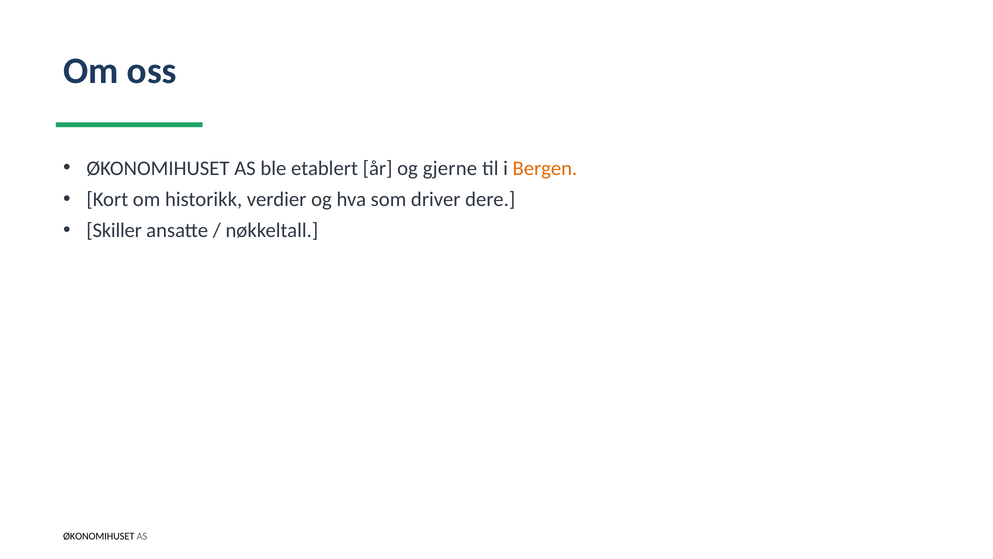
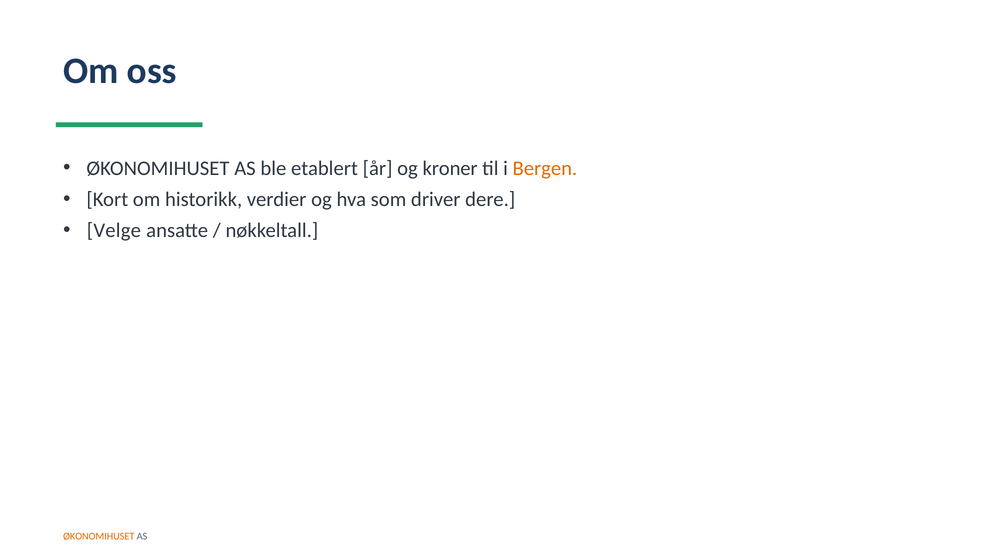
gjerne: gjerne -> kroner (450, 168)
Skiller: Skiller -> Velge (114, 230)
ØKONOMIHUSET colour: black -> orange (99, 536)
